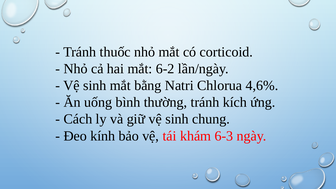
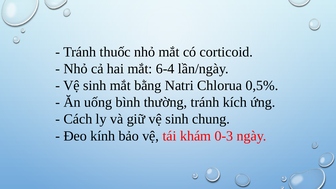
6-2: 6-2 -> 6-4 (165, 69)
4,6%: 4,6% -> 0,5% (262, 86)
6-3: 6-3 -> 0-3 (224, 136)
